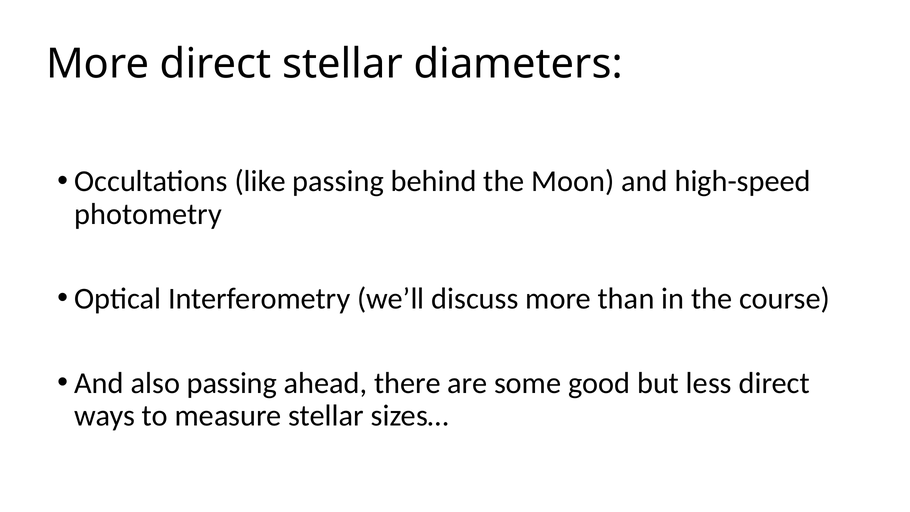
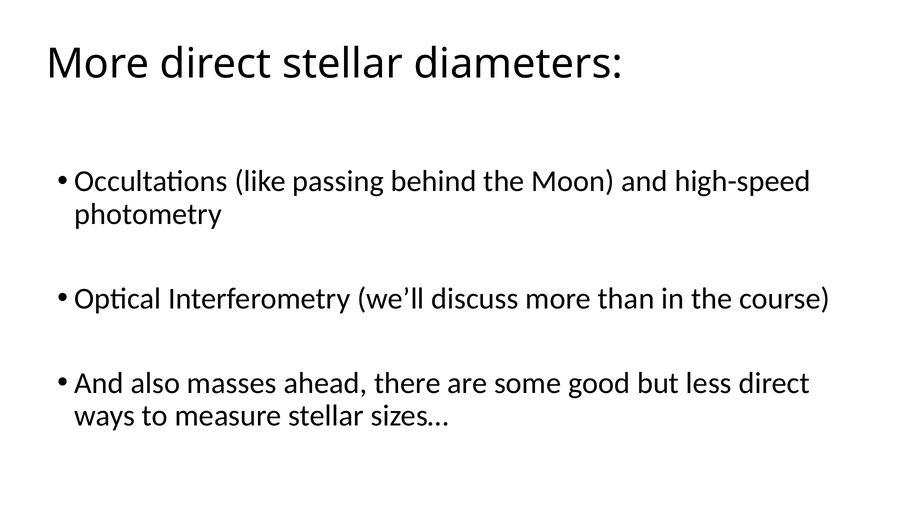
also passing: passing -> masses (232, 383)
